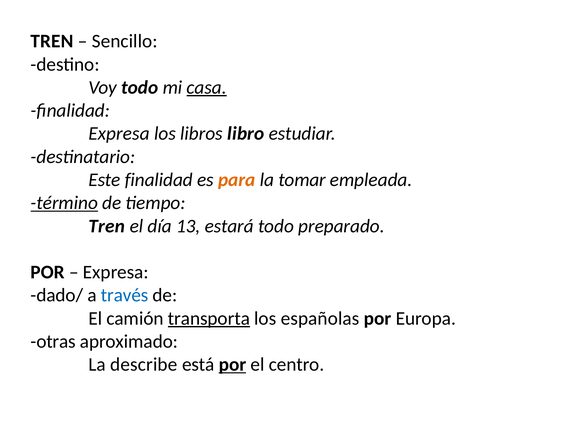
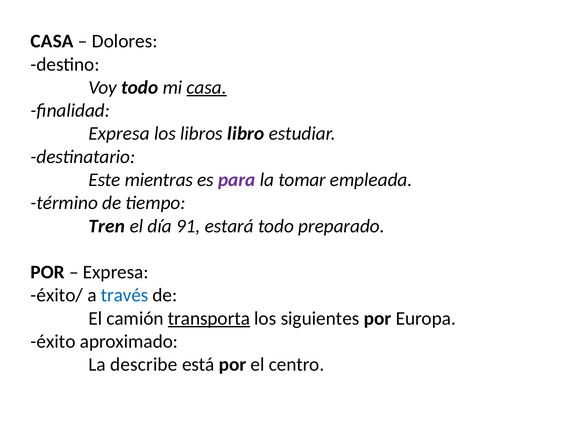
TREN: TREN -> CASA (52, 41)
Sencillo: Sencillo -> Dolores (125, 41)
Este finalidad: finalidad -> mientras (159, 180)
para colour: orange -> purple (237, 180)
término underline: present -> none (64, 203)
13: 13 -> 91 (188, 226)
dado/: dado/ -> éxito/ (57, 295)
españolas: españolas -> siguientes (320, 318)
otras: otras -> éxito (53, 341)
por underline: present -> none (232, 364)
